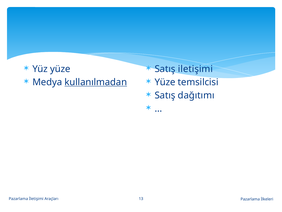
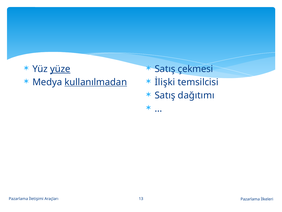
yüze underline: none -> present (60, 69)
iletişimi: iletişimi -> çekmesi (195, 69)
Yüze: Yüze -> İlişki (165, 82)
